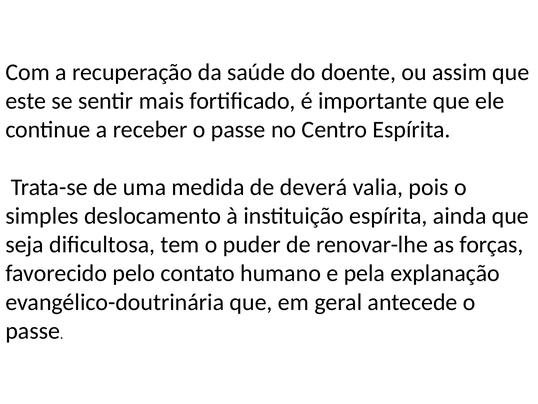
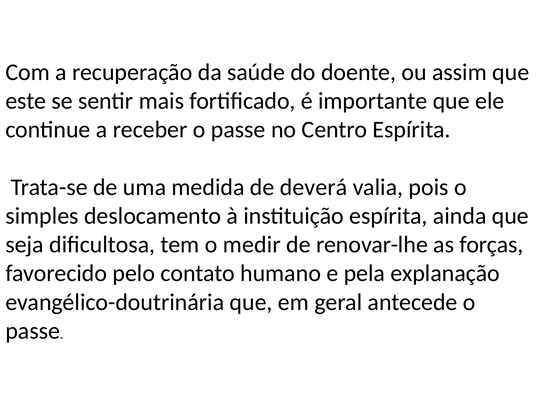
puder: puder -> medir (252, 244)
